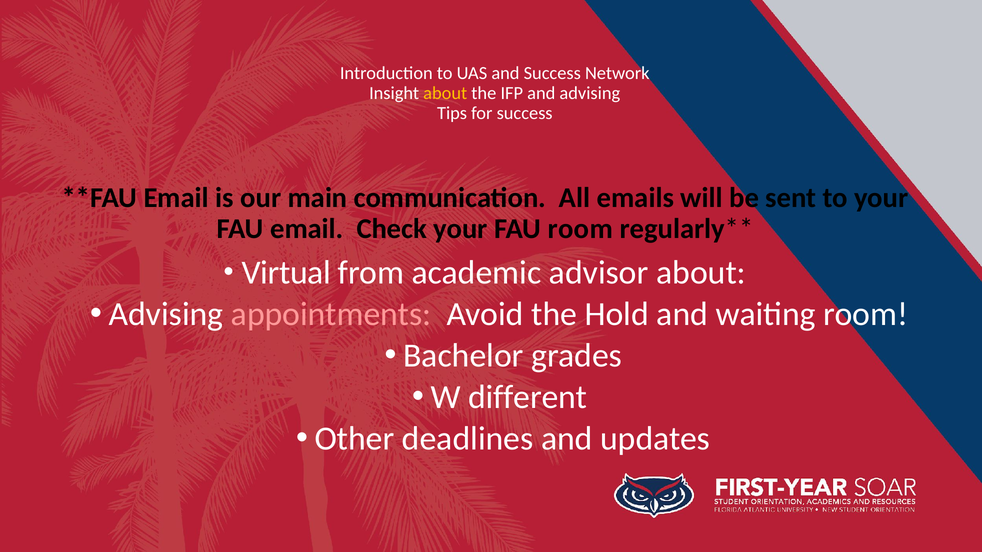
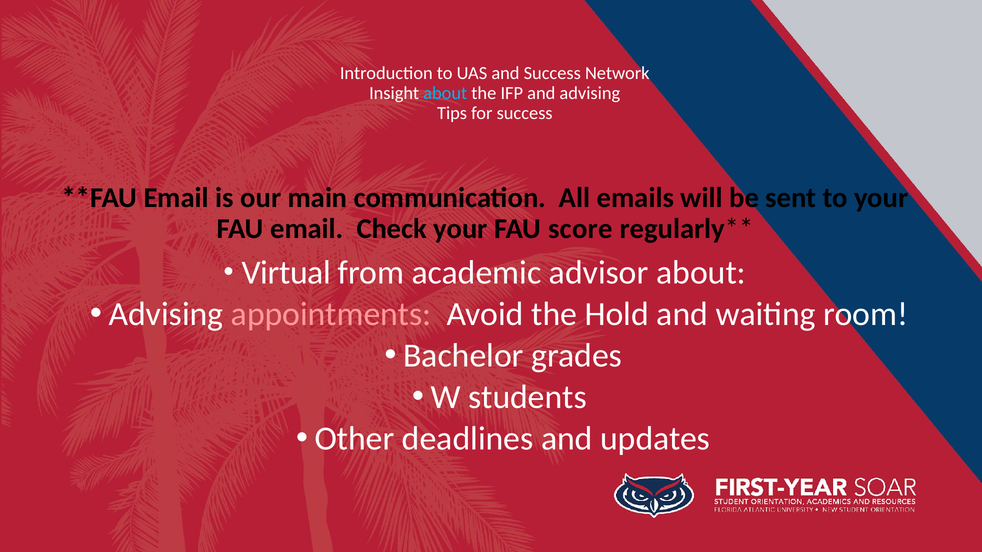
about colour: yellow -> light blue (445, 93)
FAU room: room -> score (580, 229)
different: different -> students (528, 397)
